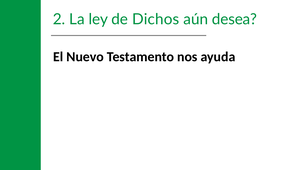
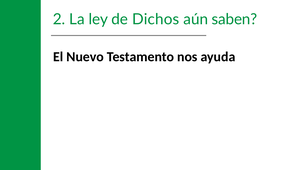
desea: desea -> saben (234, 19)
